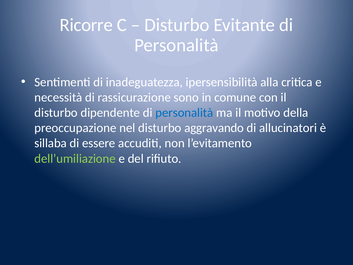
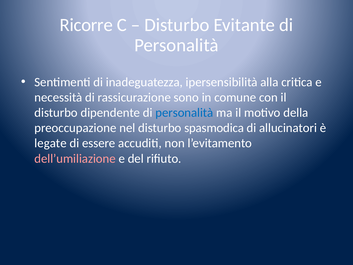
aggravando: aggravando -> spasmodica (214, 128)
sillaba: sillaba -> legate (51, 143)
dell’umiliazione colour: light green -> pink (75, 158)
